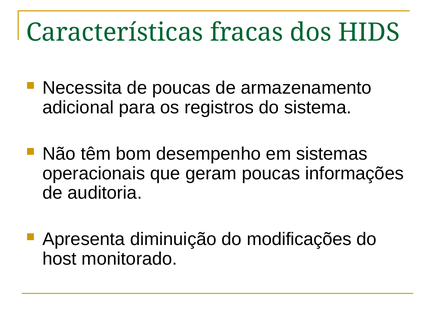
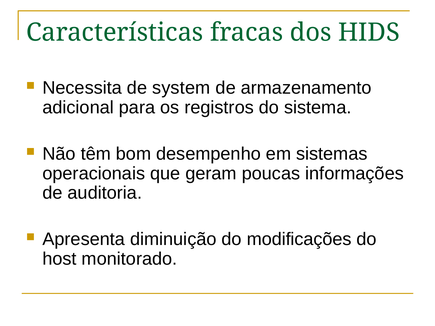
de poucas: poucas -> system (181, 88)
